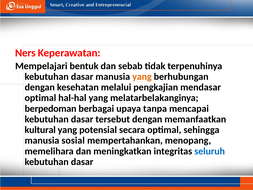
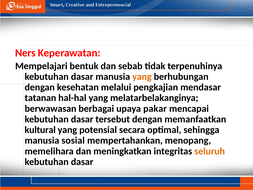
optimal: optimal -> tatanan (40, 98)
berpedoman: berpedoman -> berwawasan (51, 108)
tanpa: tanpa -> pakar (155, 108)
seluruh colour: blue -> orange (210, 151)
